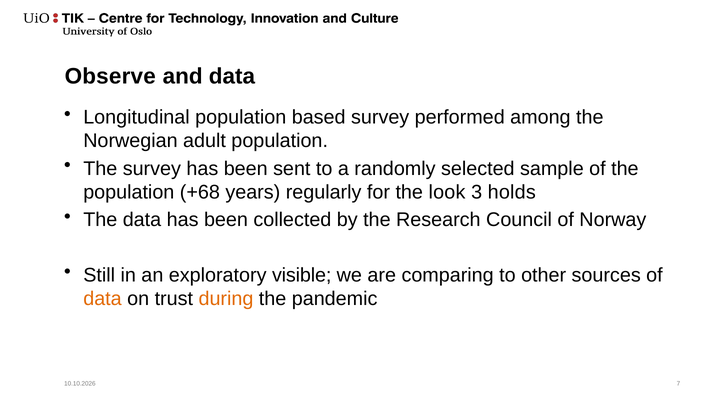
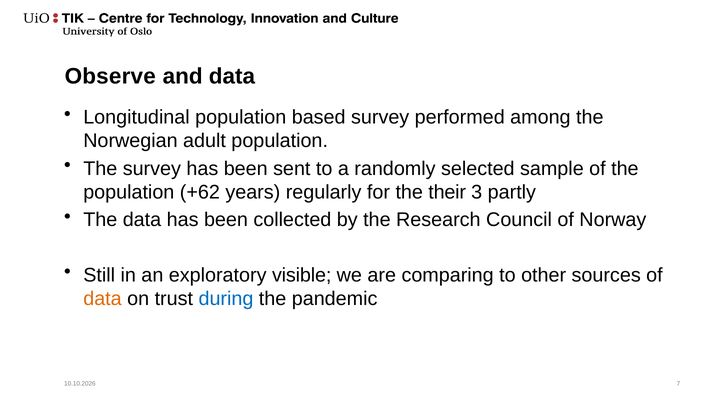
+68: +68 -> +62 (200, 192)
look: look -> their (447, 192)
holds: holds -> partly (512, 192)
during colour: orange -> blue (226, 299)
